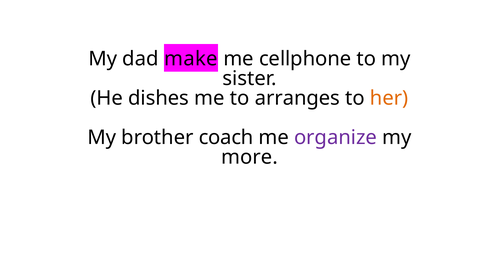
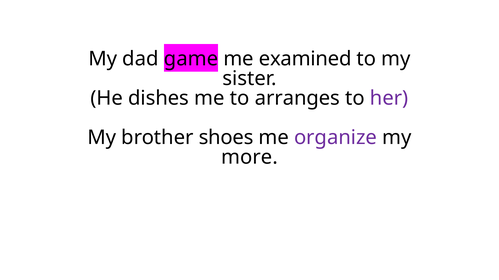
make: make -> game (191, 59)
cellphone: cellphone -> examined (305, 59)
her colour: orange -> purple (389, 98)
coach: coach -> shoes (226, 138)
